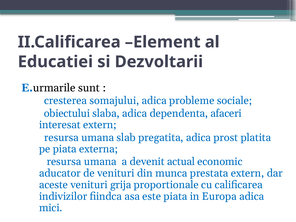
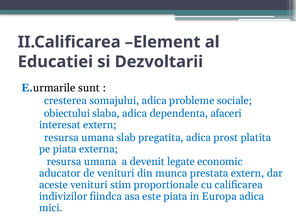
actual: actual -> legate (181, 162)
grija: grija -> stim (121, 185)
